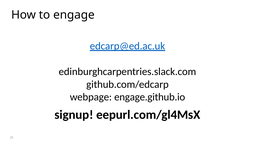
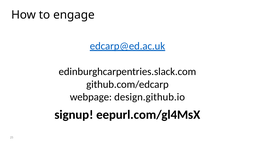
engage.github.io: engage.github.io -> design.github.io (150, 97)
